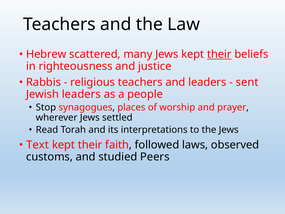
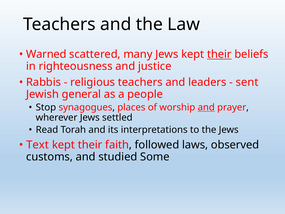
Hebrew: Hebrew -> Warned (46, 54)
Jewish leaders: leaders -> general (81, 94)
and underline: none -> present (206, 107)
Peers: Peers -> Some (155, 157)
